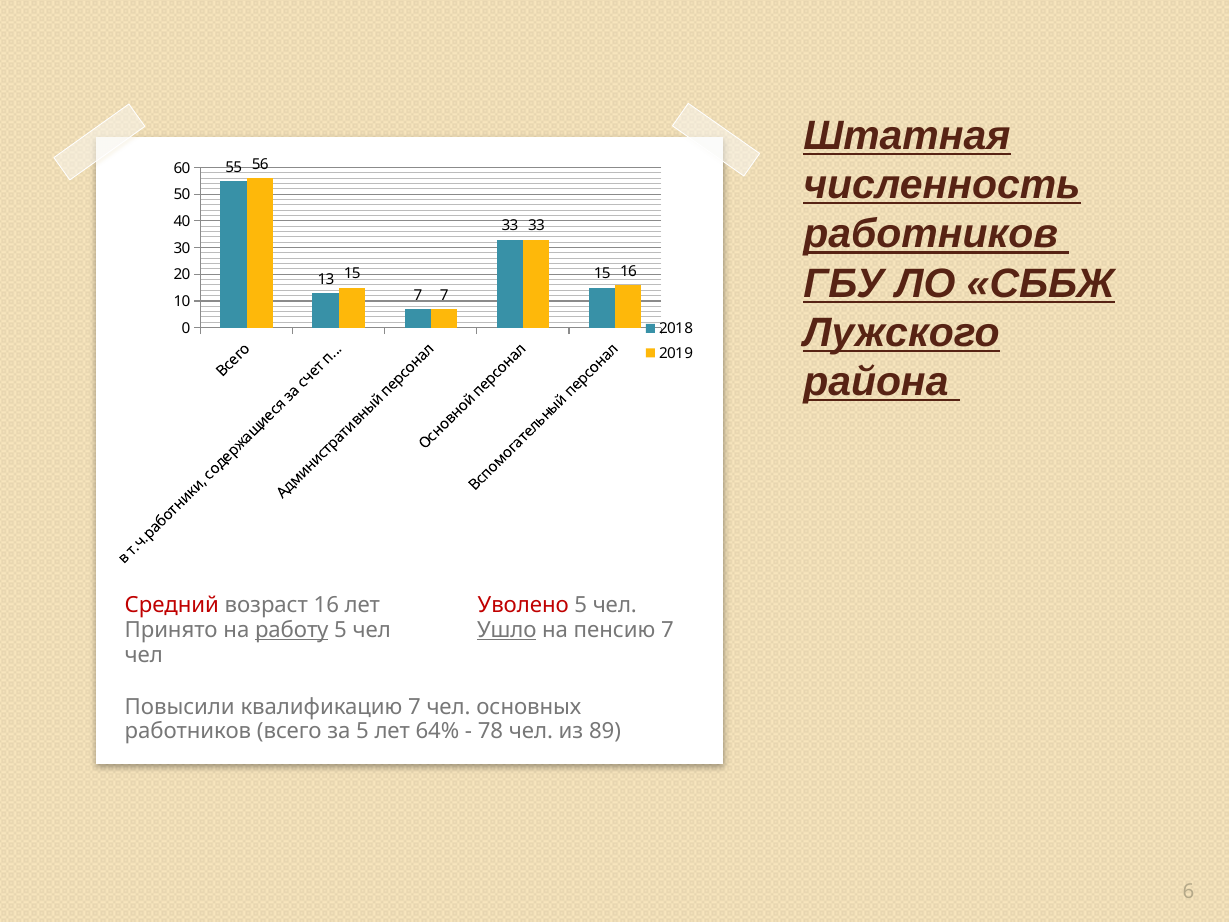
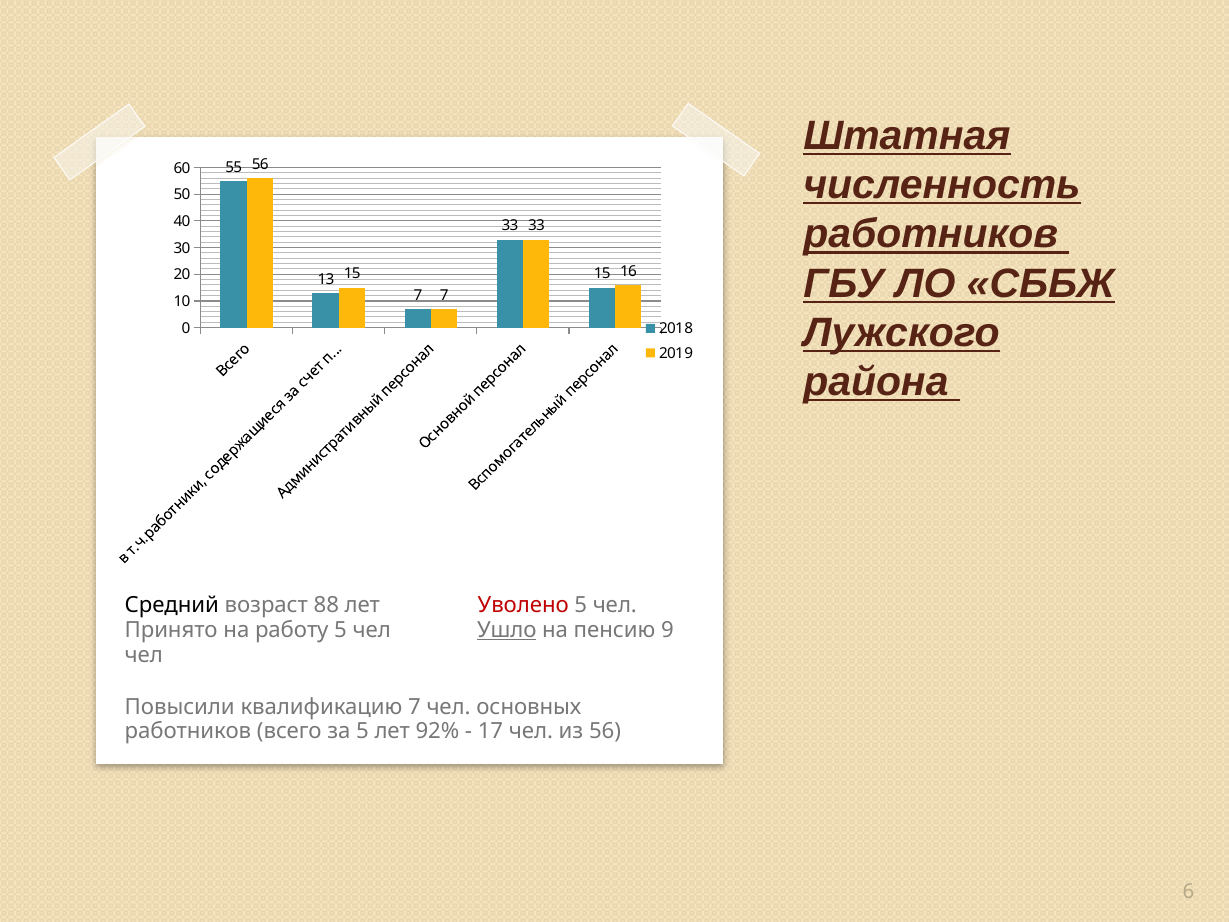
Средний colour: red -> black (172, 605)
возраст 16: 16 -> 88 (326, 605)
работу underline: present -> none (292, 630)
пенсию 7: 7 -> 9 (667, 630)
64%: 64% -> 92% (437, 731)
78: 78 -> 17 (490, 731)
из 89: 89 -> 56 (605, 731)
